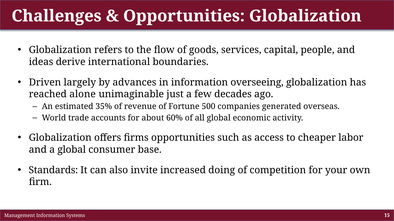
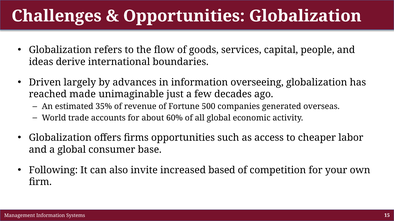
alone: alone -> made (83, 94)
Standards: Standards -> Following (53, 171)
doing: doing -> based (222, 171)
